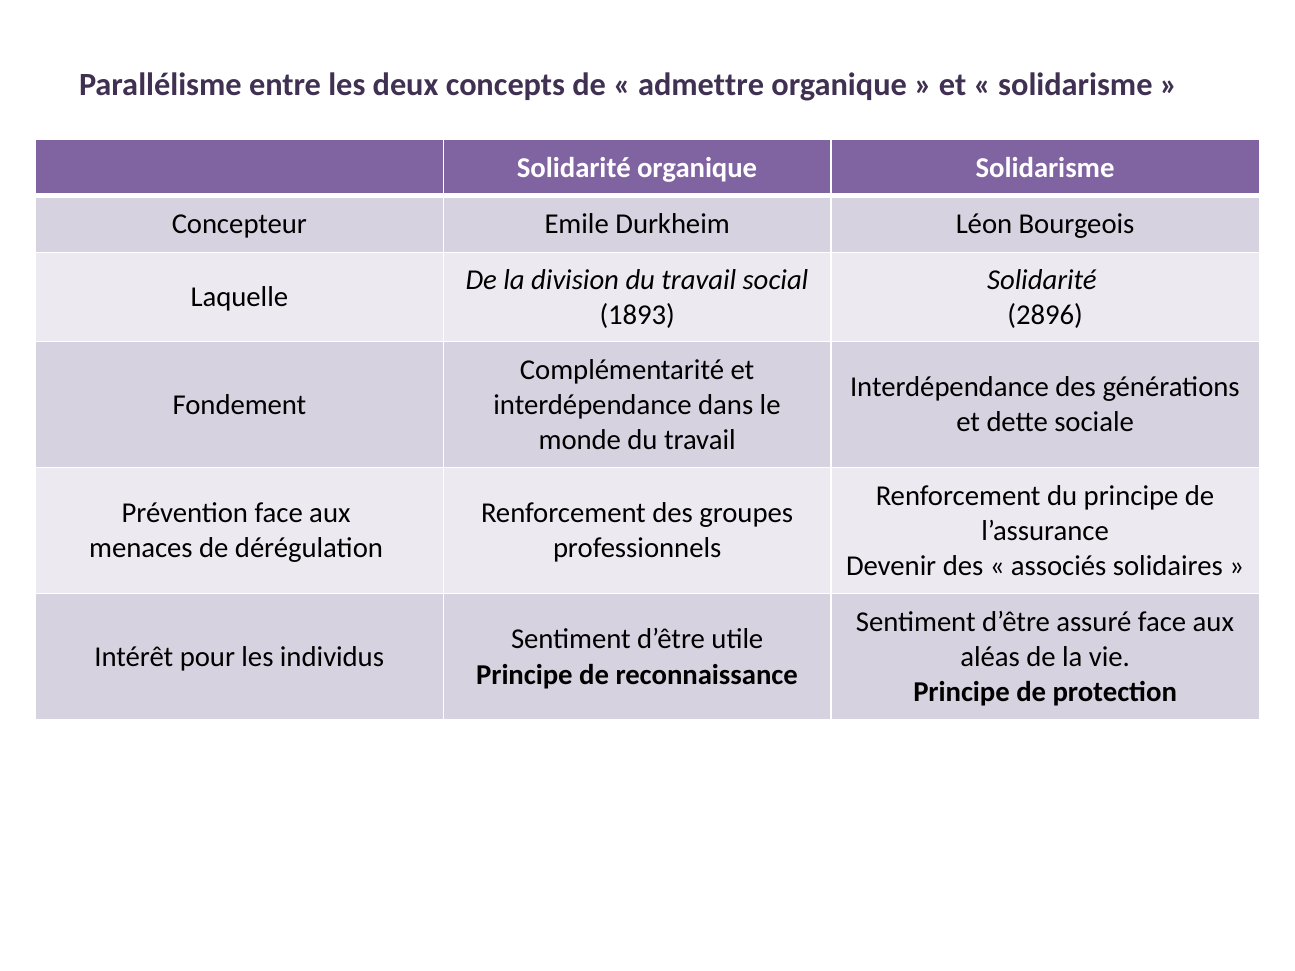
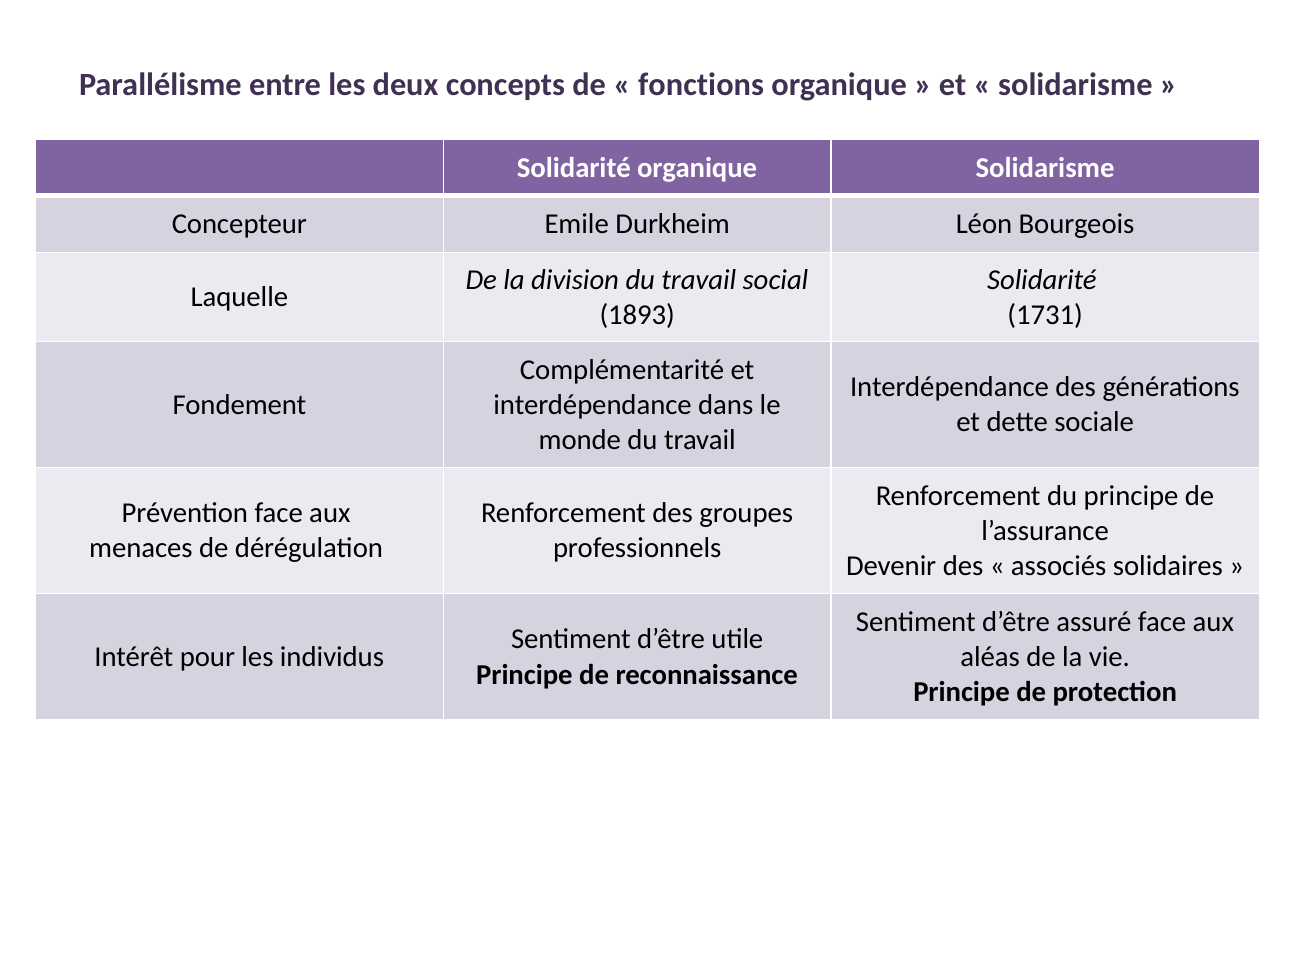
admettre: admettre -> fonctions (701, 85)
2896: 2896 -> 1731 (1045, 315)
